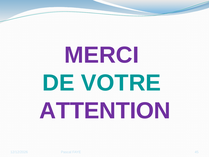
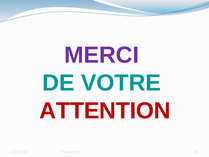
ATTENTION colour: purple -> red (105, 111)
